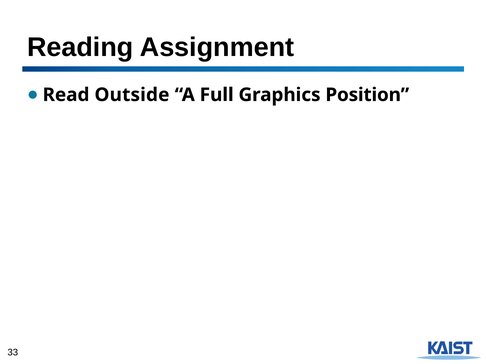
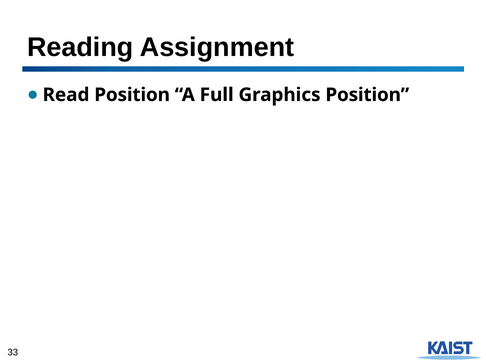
Read Outside: Outside -> Position (132, 95)
